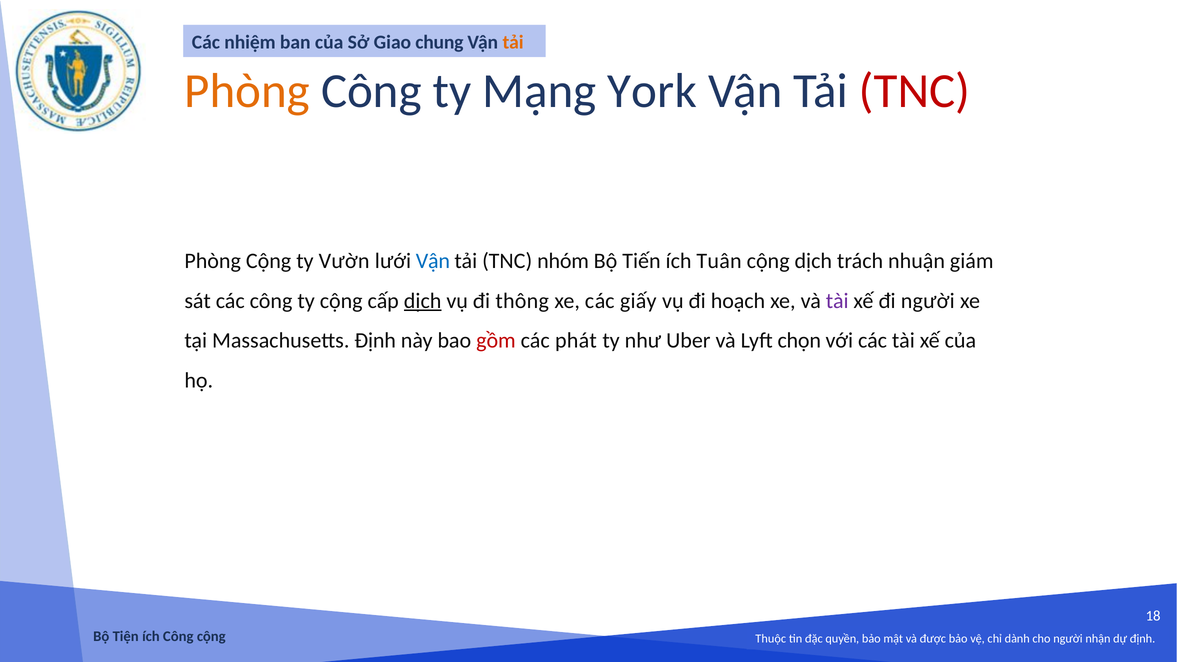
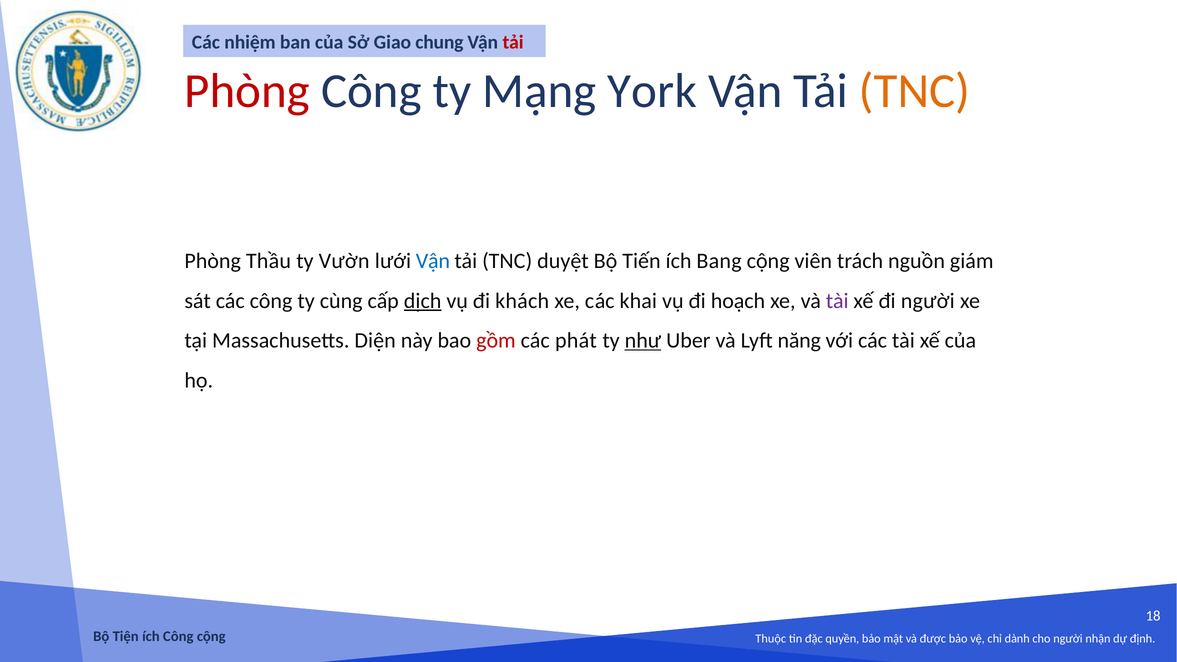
tải colour: orange -> red (513, 42)
Phòng colour: orange -> red (247, 91)
TNC colour: red -> orange (915, 91)
Phòng Cộng: Cộng -> Thầu (268, 261)
nhóm: nhóm -> duyệt (563, 261)
Tuân: Tuân -> Bang (719, 261)
cộng dịch: dịch -> viên (813, 261)
nhuận: nhuận -> nguồn (917, 261)
ty cộng: cộng -> cùng (341, 301)
đi thông: thông -> khách (522, 301)
giấy: giấy -> khai (638, 301)
Massachusetts Định: Định -> Diện (375, 341)
như underline: none -> present (643, 341)
chọn: chọn -> năng (799, 341)
